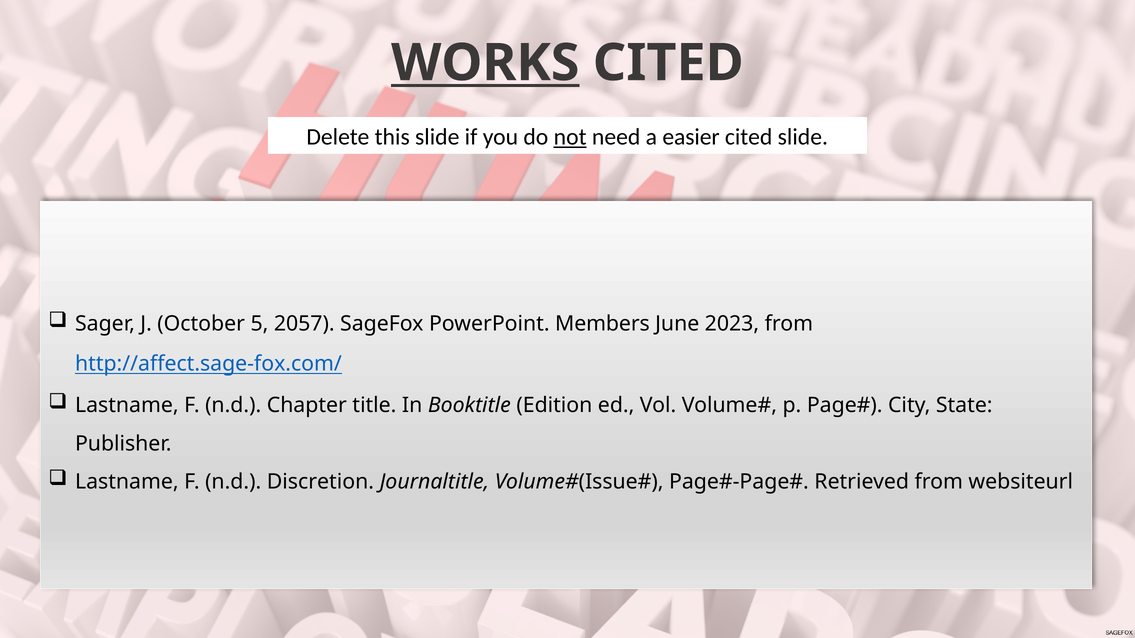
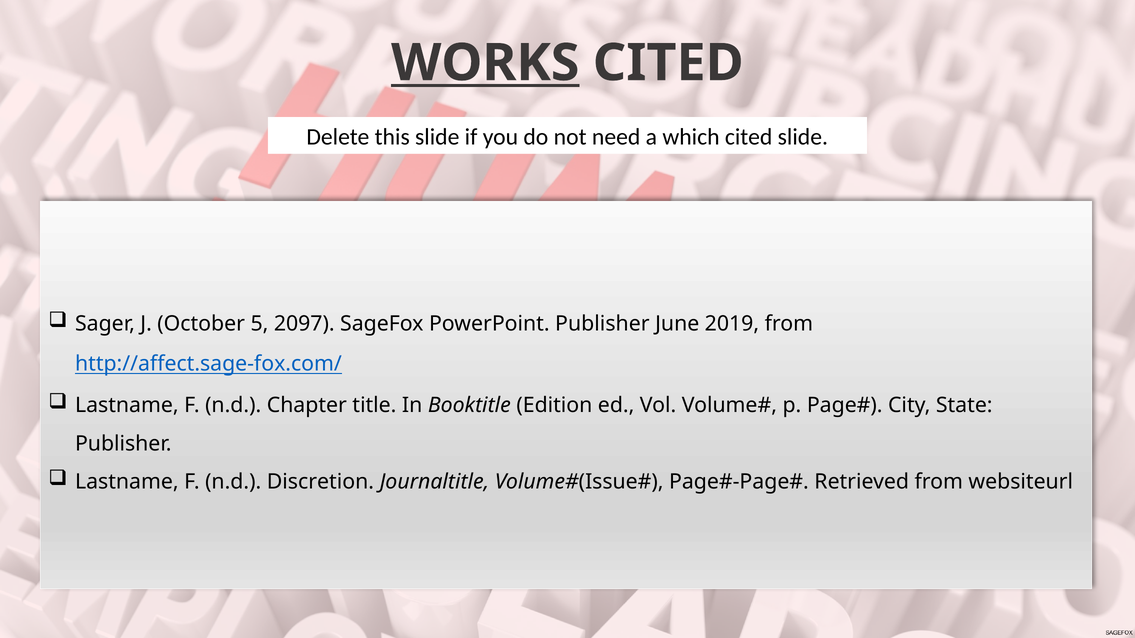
not underline: present -> none (570, 137)
easier: easier -> which (691, 137)
2057: 2057 -> 2097 (304, 324)
PowerPoint Members: Members -> Publisher (602, 324)
2023: 2023 -> 2019 (732, 324)
